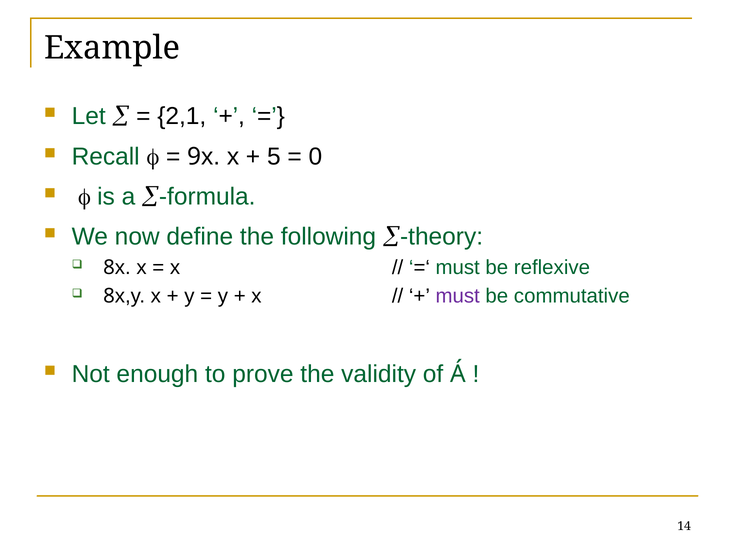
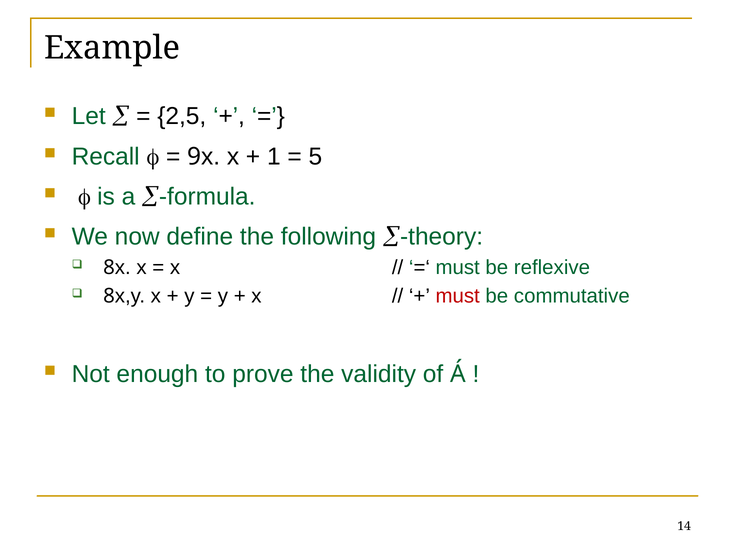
2,1: 2,1 -> 2,5 (182, 116)
5: 5 -> 1 (274, 157)
0: 0 -> 5 (315, 157)
must colour: purple -> red (458, 296)
